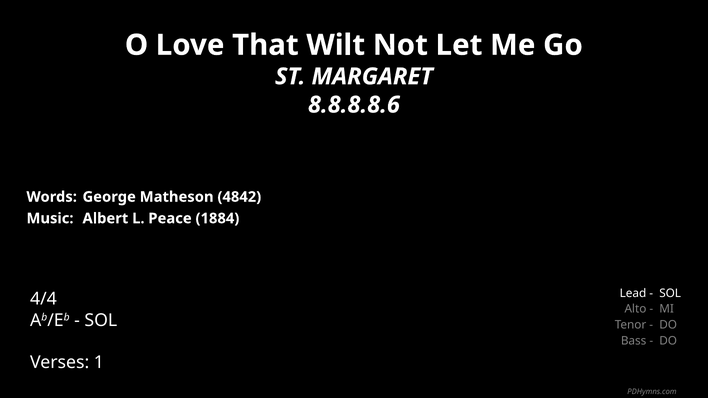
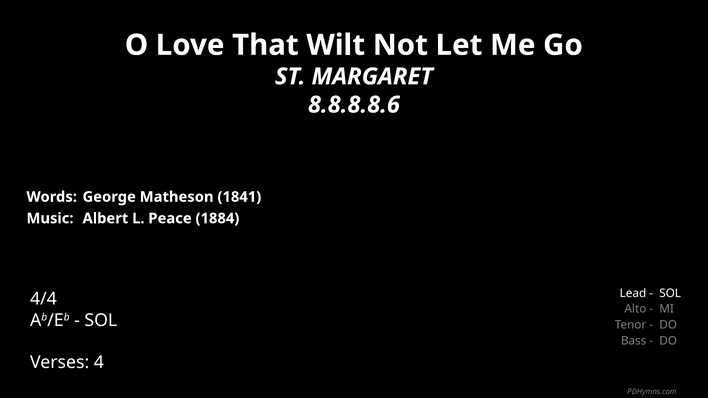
4842: 4842 -> 1841 (239, 197)
1: 1 -> 4 (99, 363)
